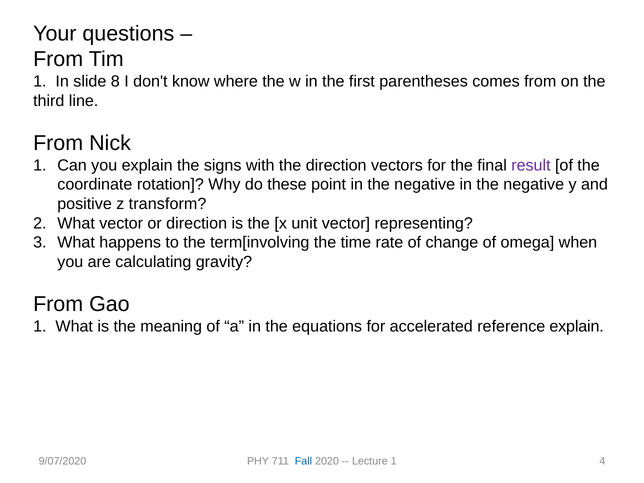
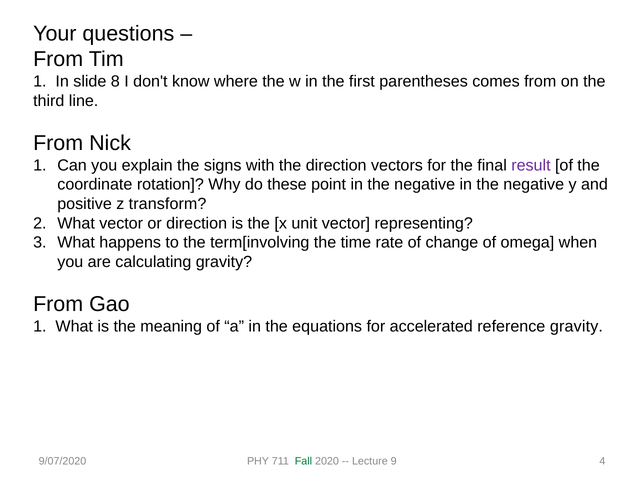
reference explain: explain -> gravity (576, 326)
Fall colour: blue -> green (303, 461)
Lecture 1: 1 -> 9 (394, 461)
